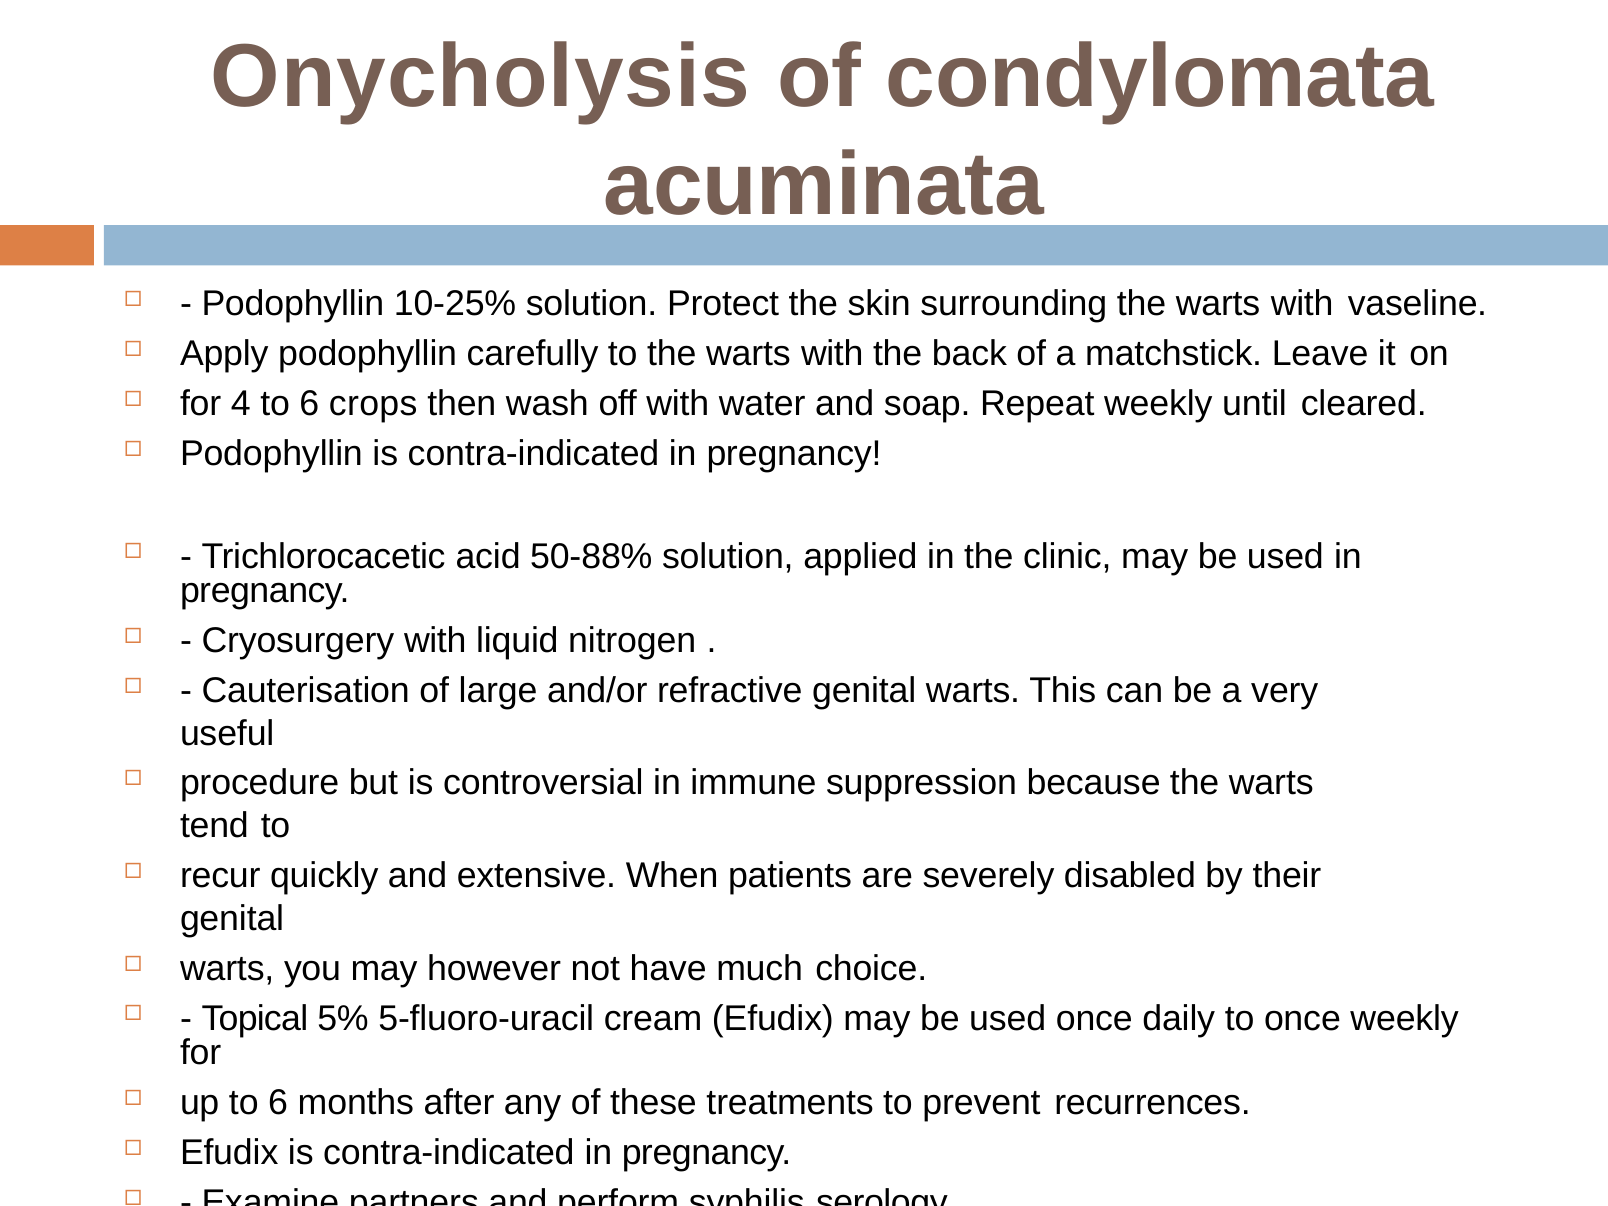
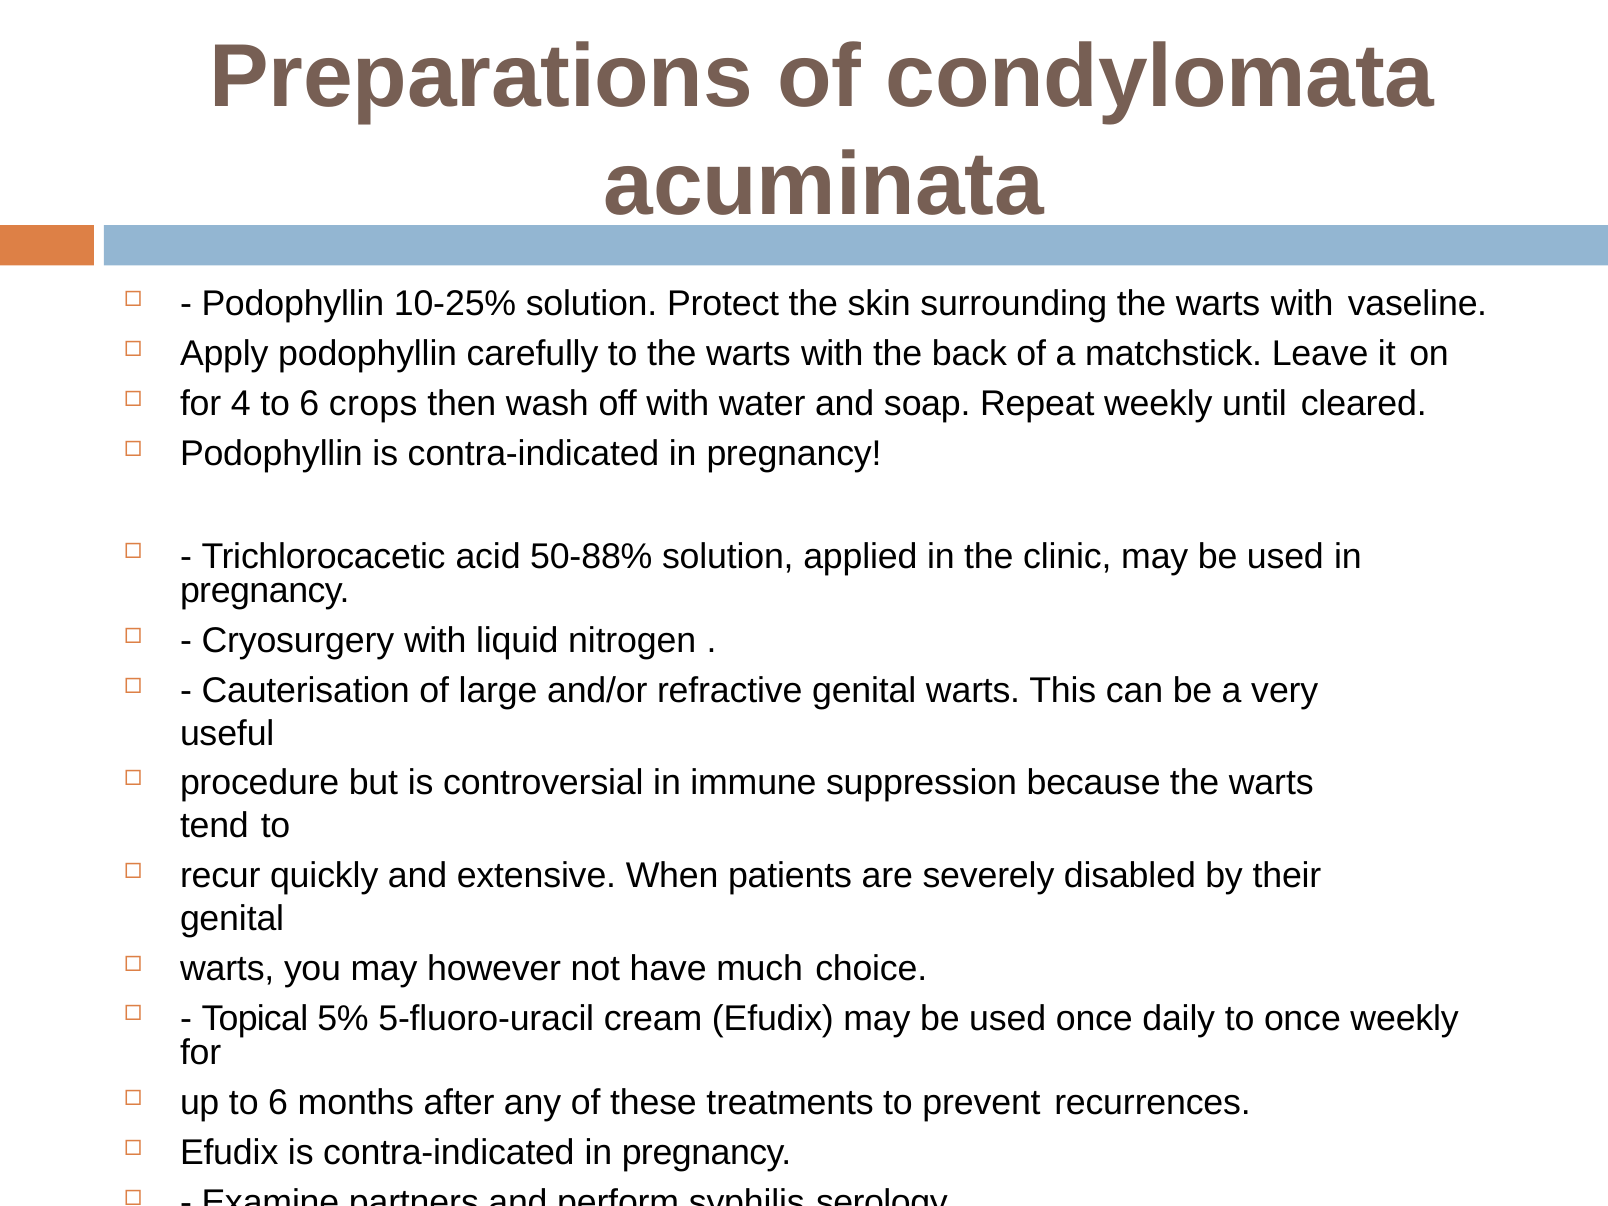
Onycholysis: Onycholysis -> Preparations (481, 77)
